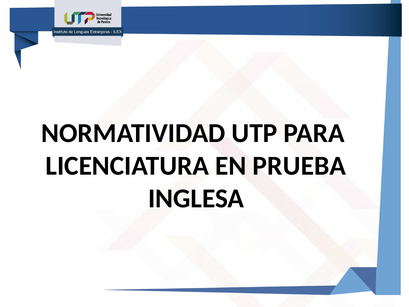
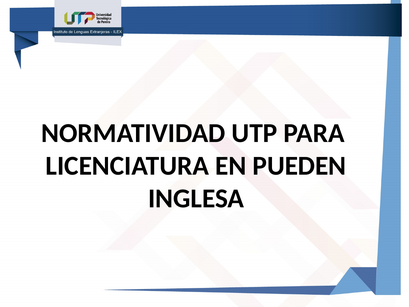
PRUEBA: PRUEBA -> PUEDEN (299, 166)
